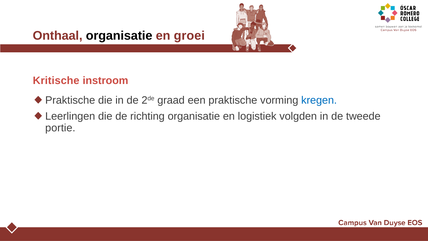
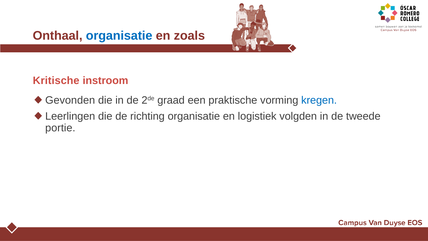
organisatie colour: black -> blue (119, 36)
groei: groei -> zoals (189, 36)
Praktische: Praktische -> Gevonden (70, 100)
